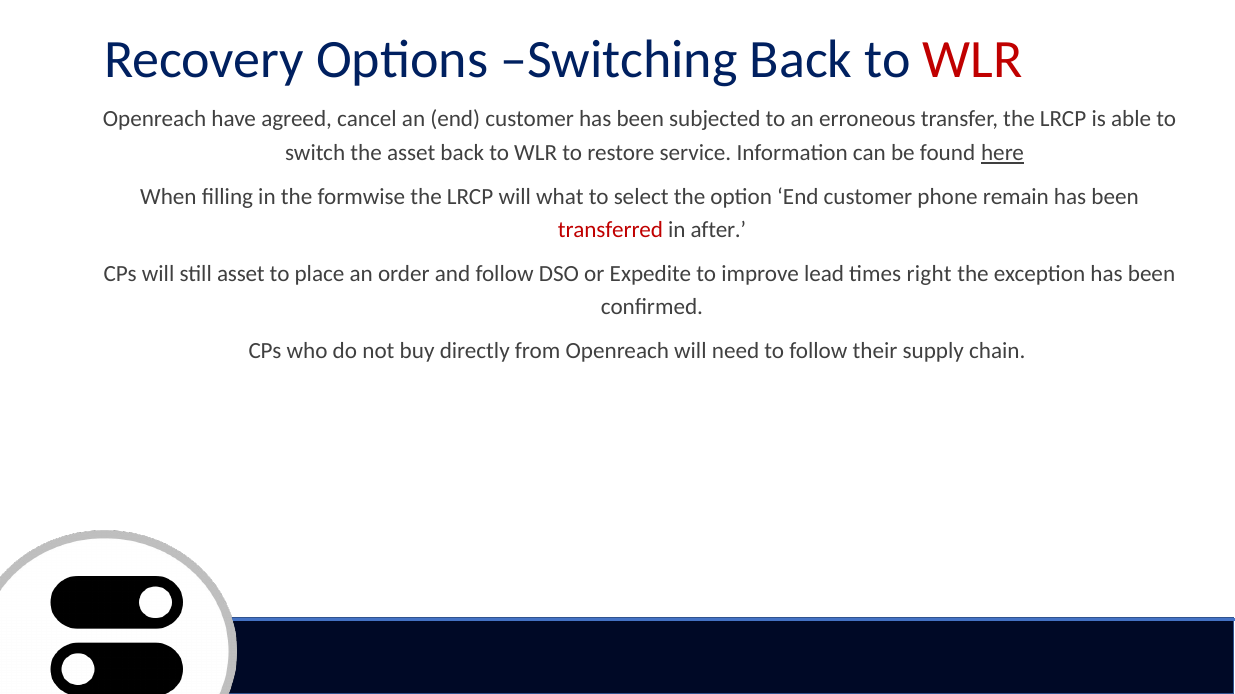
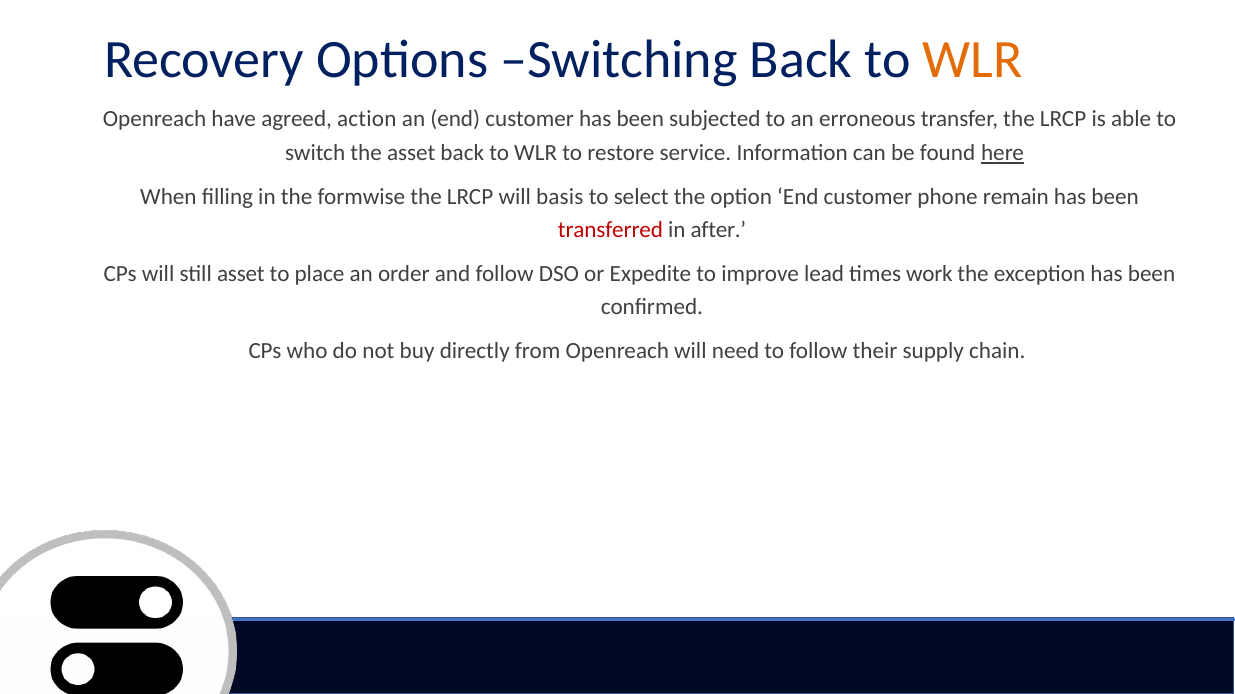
WLR colour: red -> orange (973, 59)
cancel: cancel -> action (367, 119)
what: what -> basis (560, 197)
right: right -> work (929, 274)
